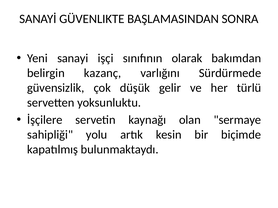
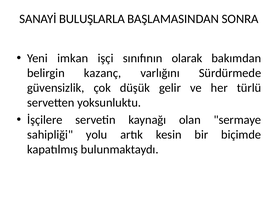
GÜVENLIKTE: GÜVENLIKTE -> BULUŞLARLA (92, 19)
sanayi: sanayi -> imkan (73, 58)
